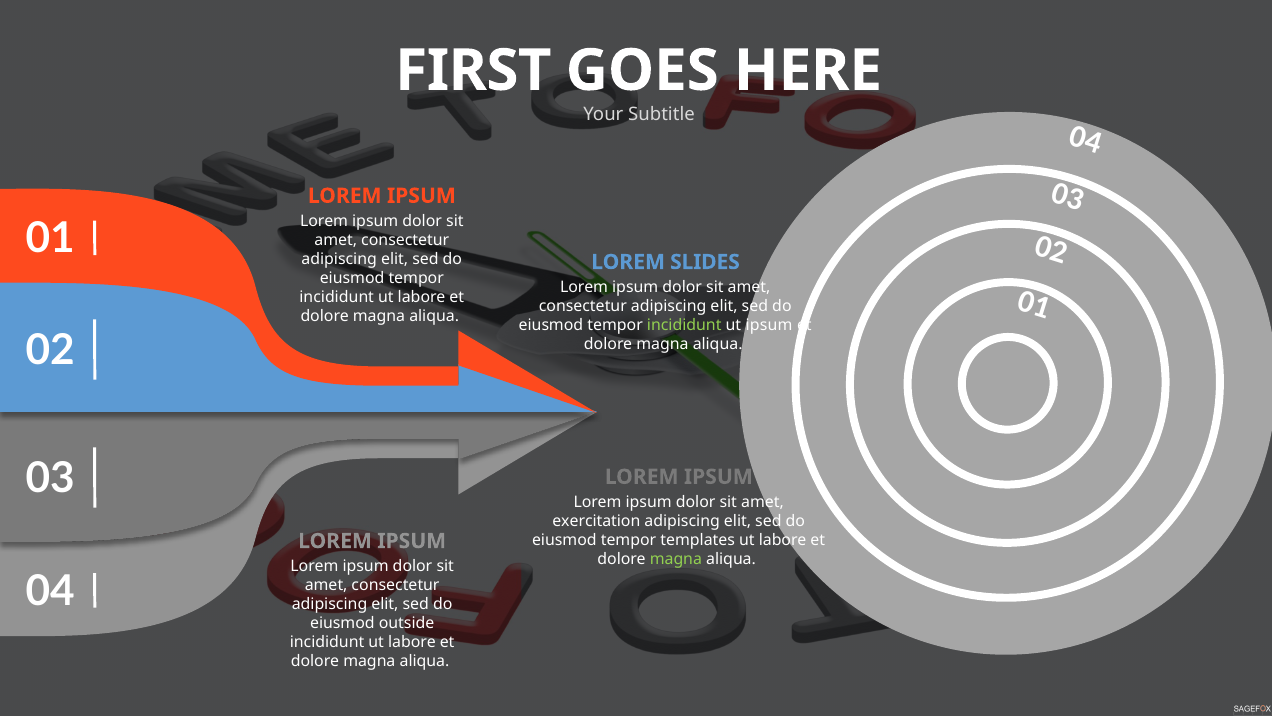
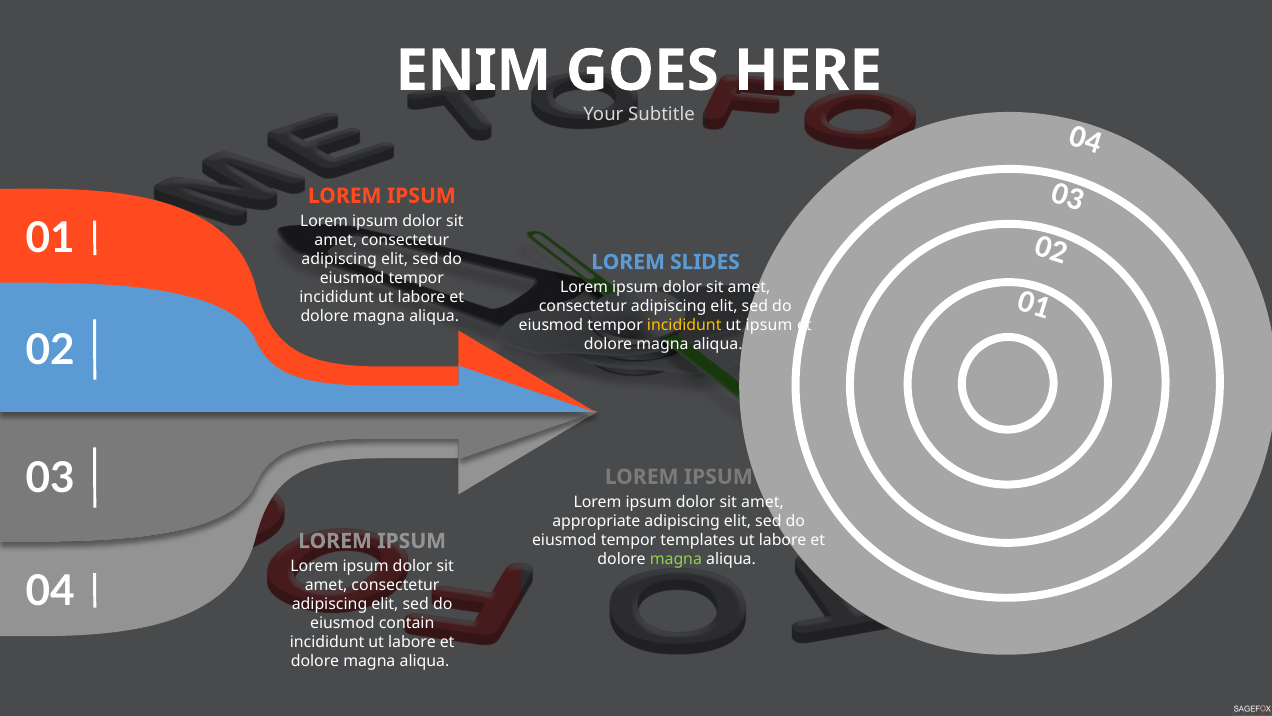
FIRST: FIRST -> ENIM (473, 71)
incididunt colour: light green -> yellow (684, 325)
exercitation: exercitation -> appropriate (596, 521)
outside: outside -> contain (407, 623)
